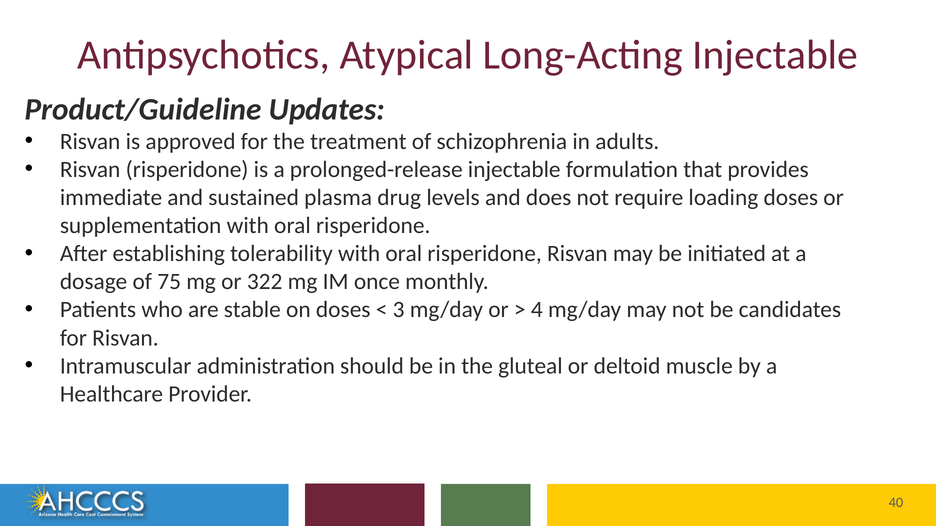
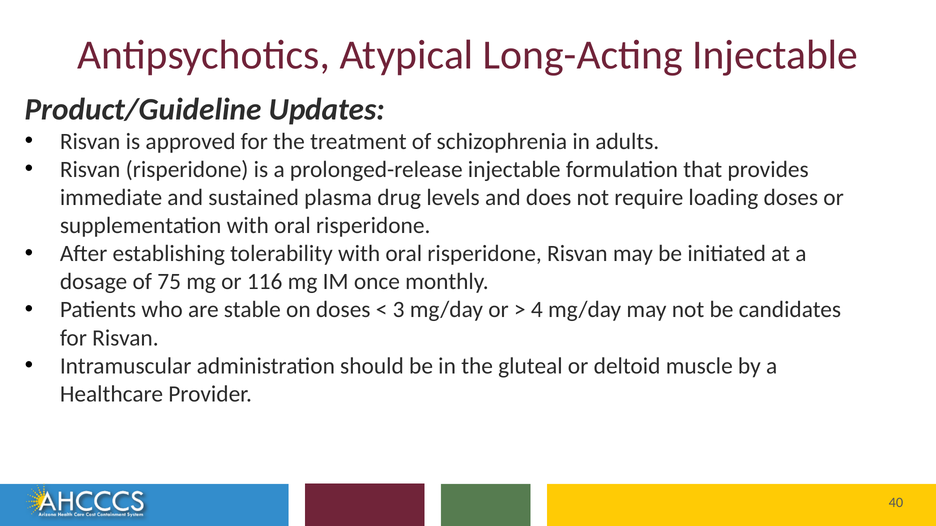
322: 322 -> 116 (265, 282)
